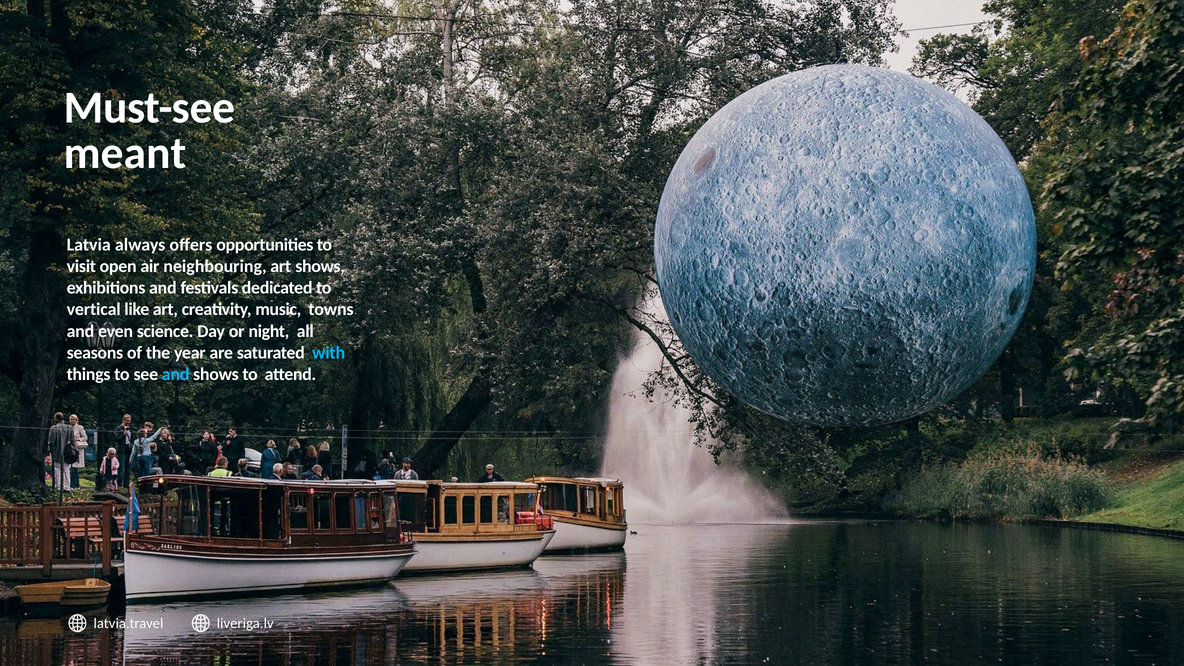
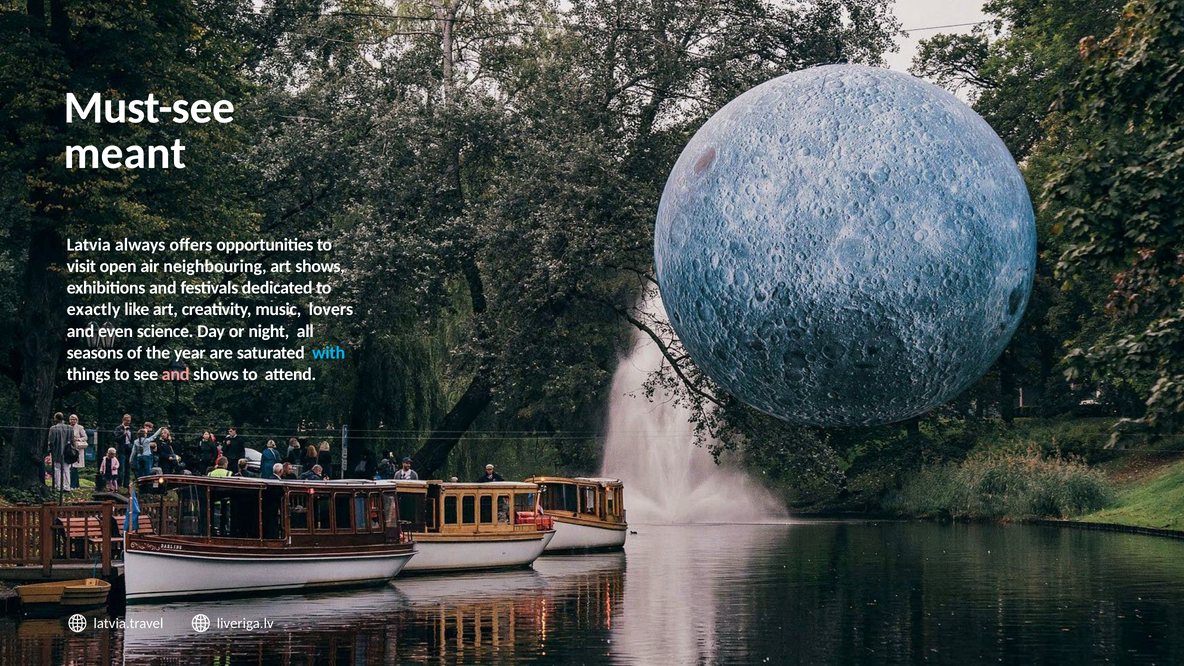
vertical: vertical -> exactly (94, 310)
towns: towns -> lovers (331, 310)
and colour: light blue -> pink (176, 374)
